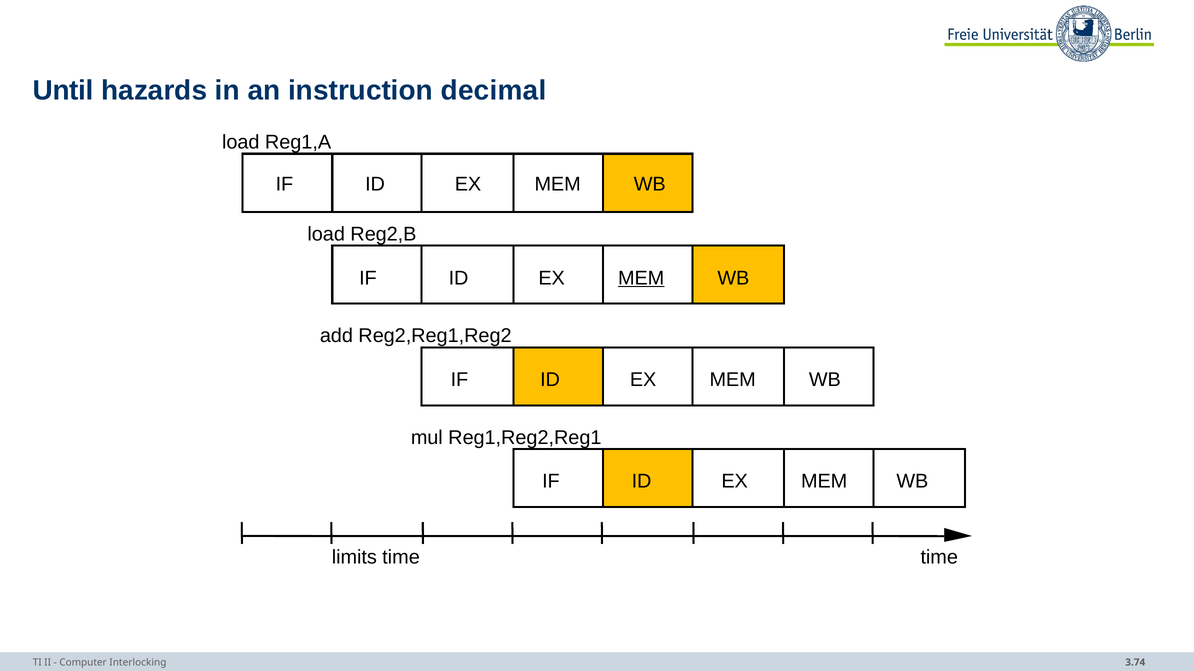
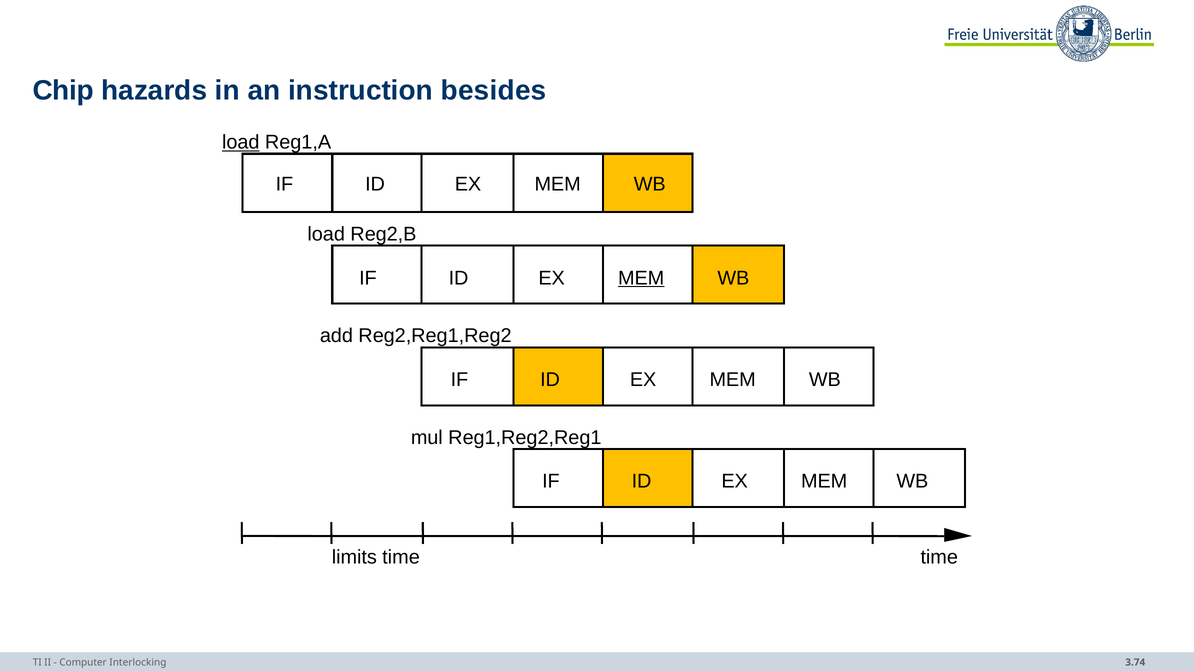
Until: Until -> Chip (63, 90)
decimal: decimal -> besides (494, 90)
load underline: none -> present (241, 142)
